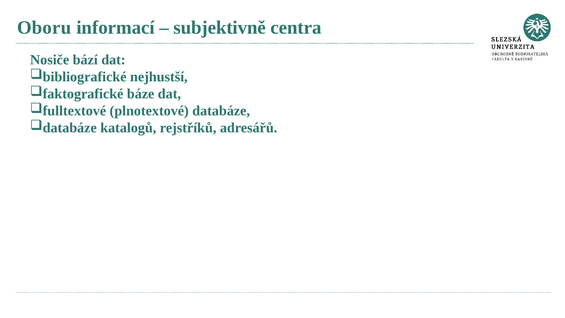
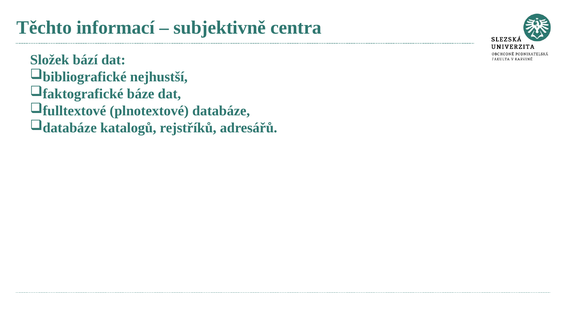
Oboru: Oboru -> Těchto (44, 27)
Nosiče: Nosiče -> Složek (50, 60)
